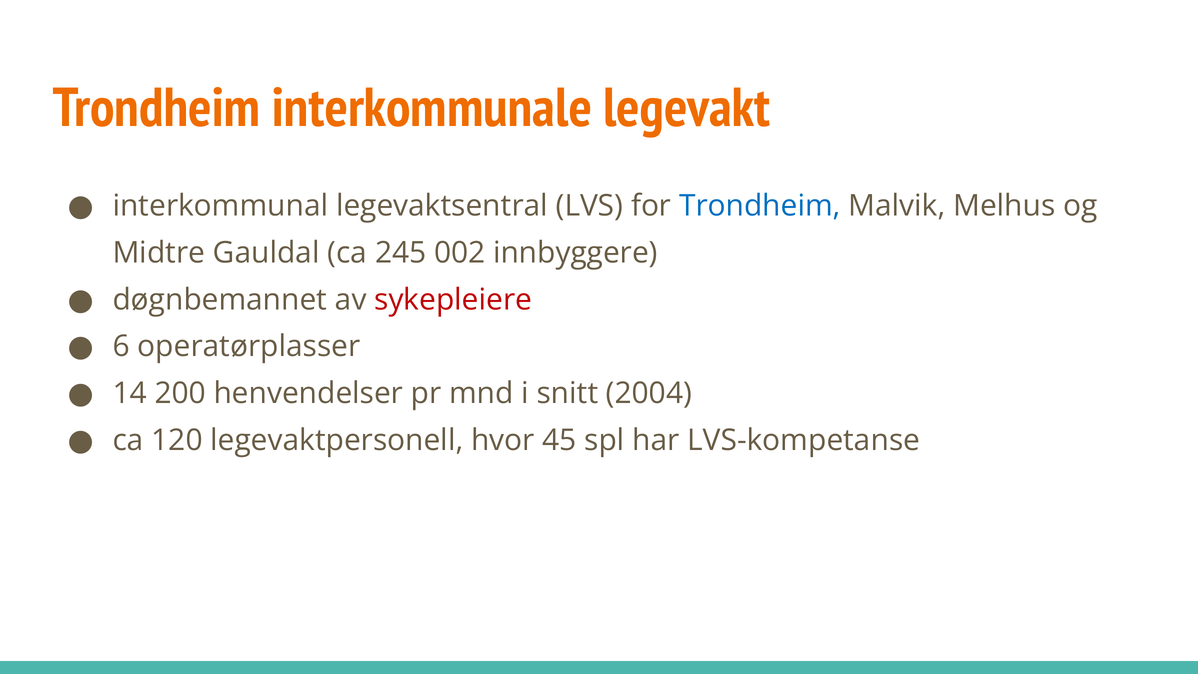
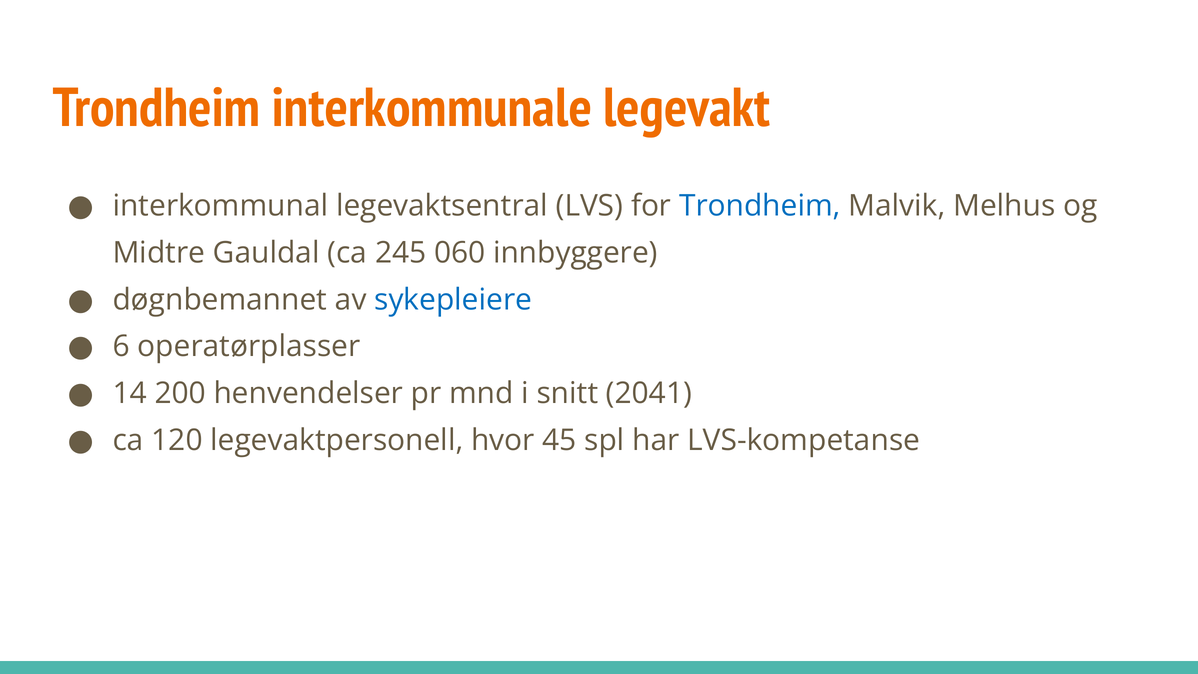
002: 002 -> 060 (460, 253)
sykepleiere colour: red -> blue (453, 300)
2004: 2004 -> 2041 (649, 393)
